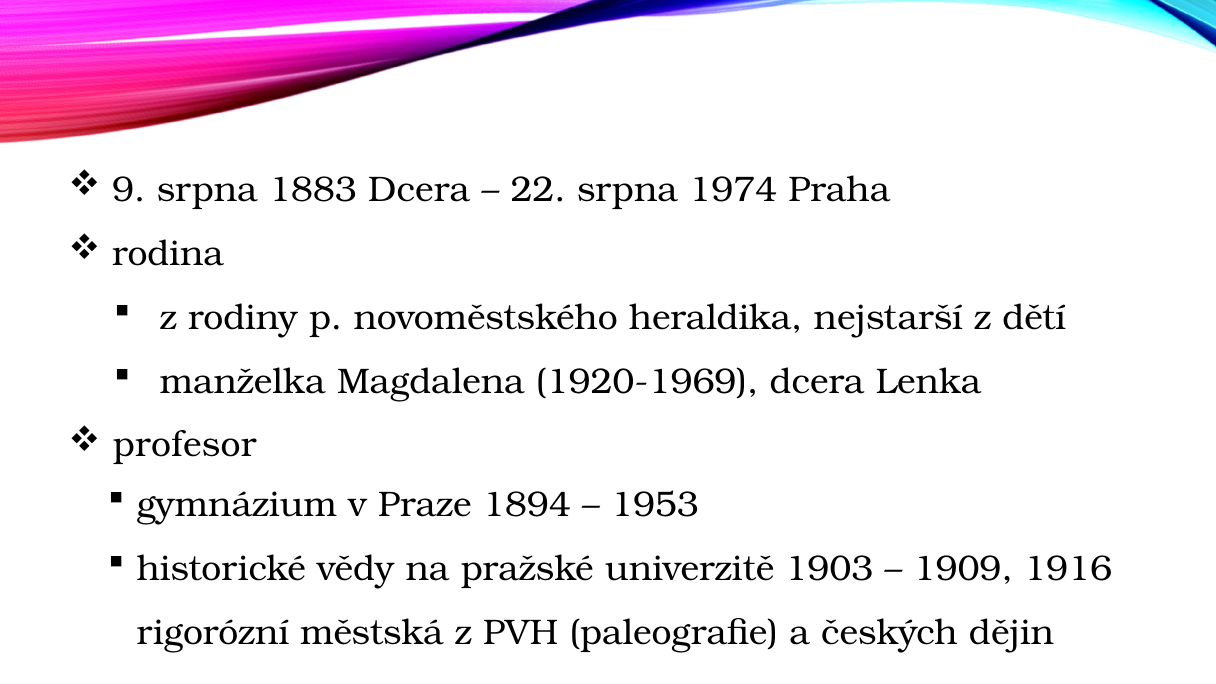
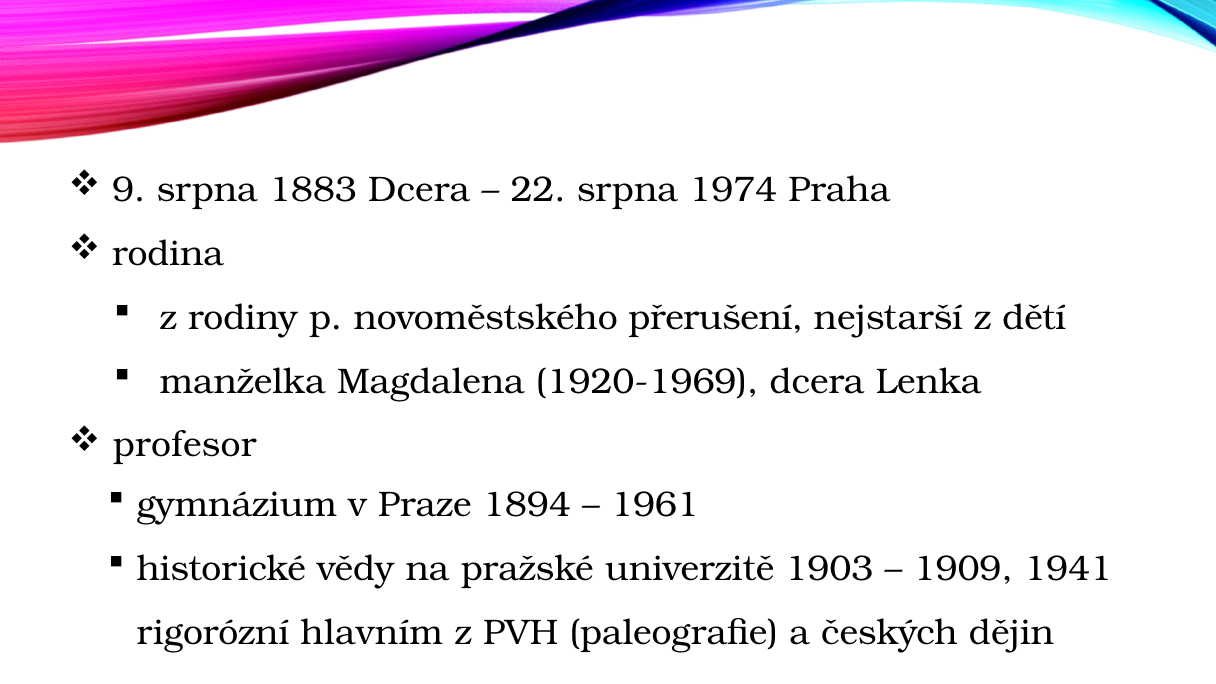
heraldika: heraldika -> přerušení (716, 318)
1953: 1953 -> 1961 (655, 505)
1916: 1916 -> 1941 (1068, 569)
městská: městská -> hlavním (372, 633)
